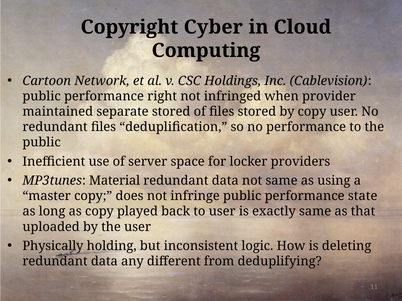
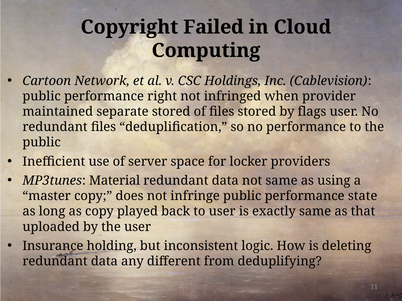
Cyber: Cyber -> Failed (214, 27)
by copy: copy -> flags (312, 112)
Physically: Physically -> Insurance (53, 246)
